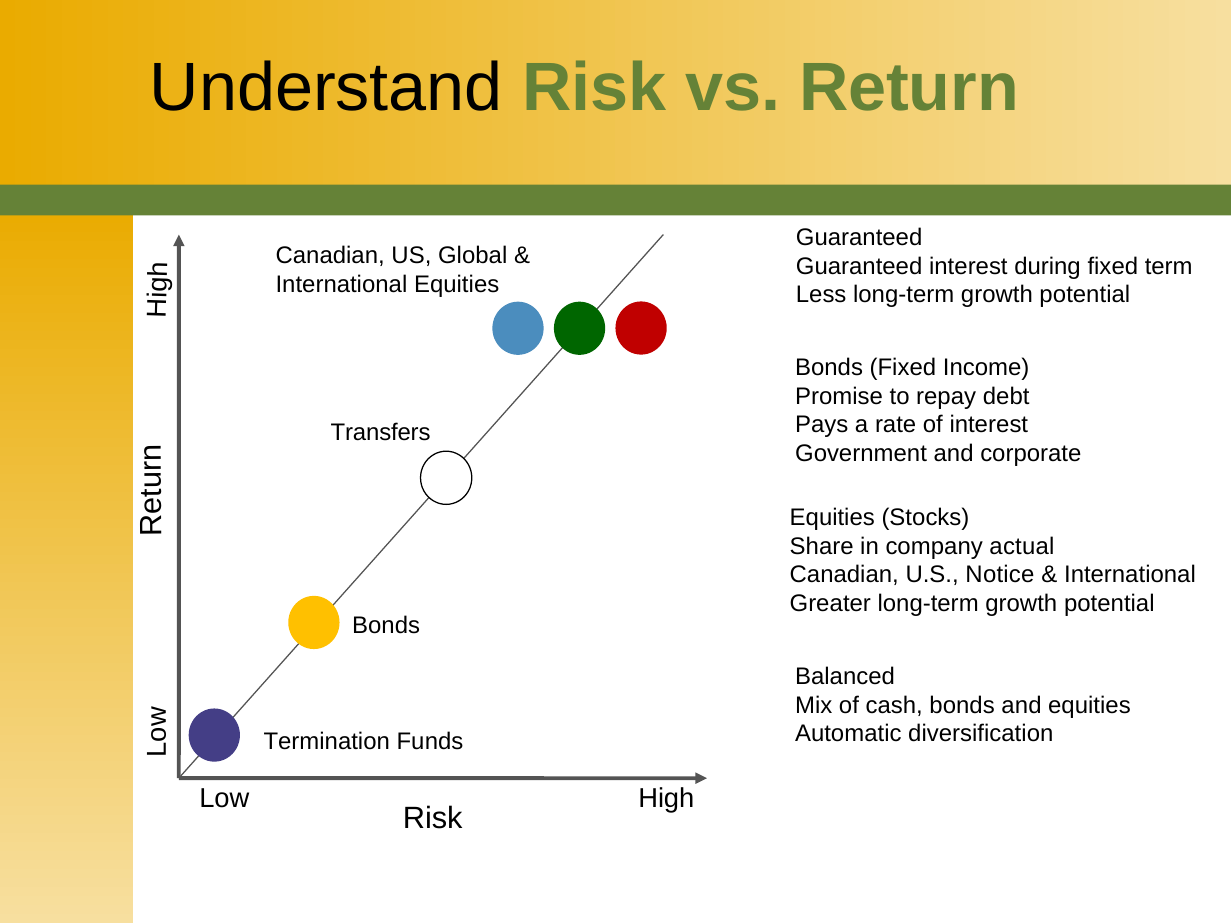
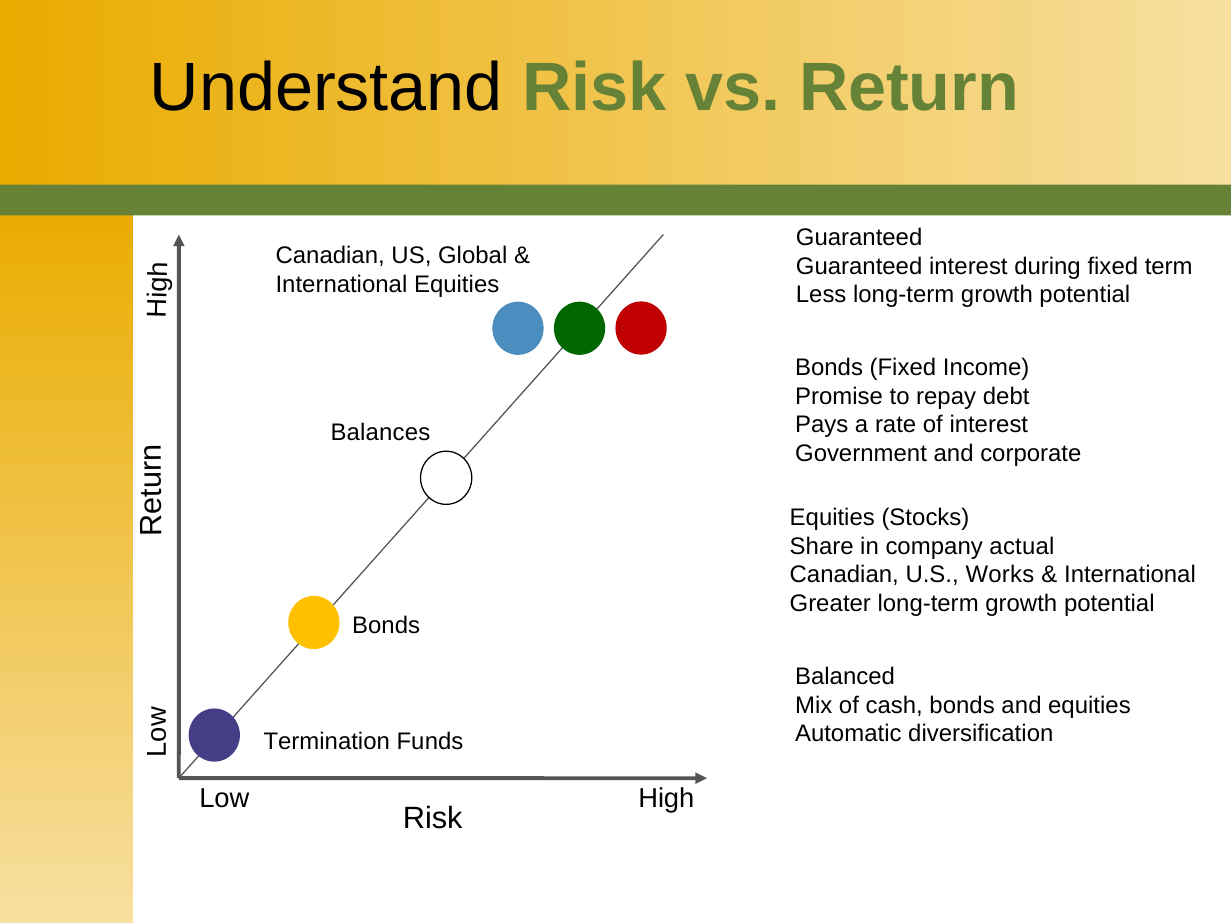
Transfers: Transfers -> Balances (380, 432)
Notice: Notice -> Works (1000, 575)
